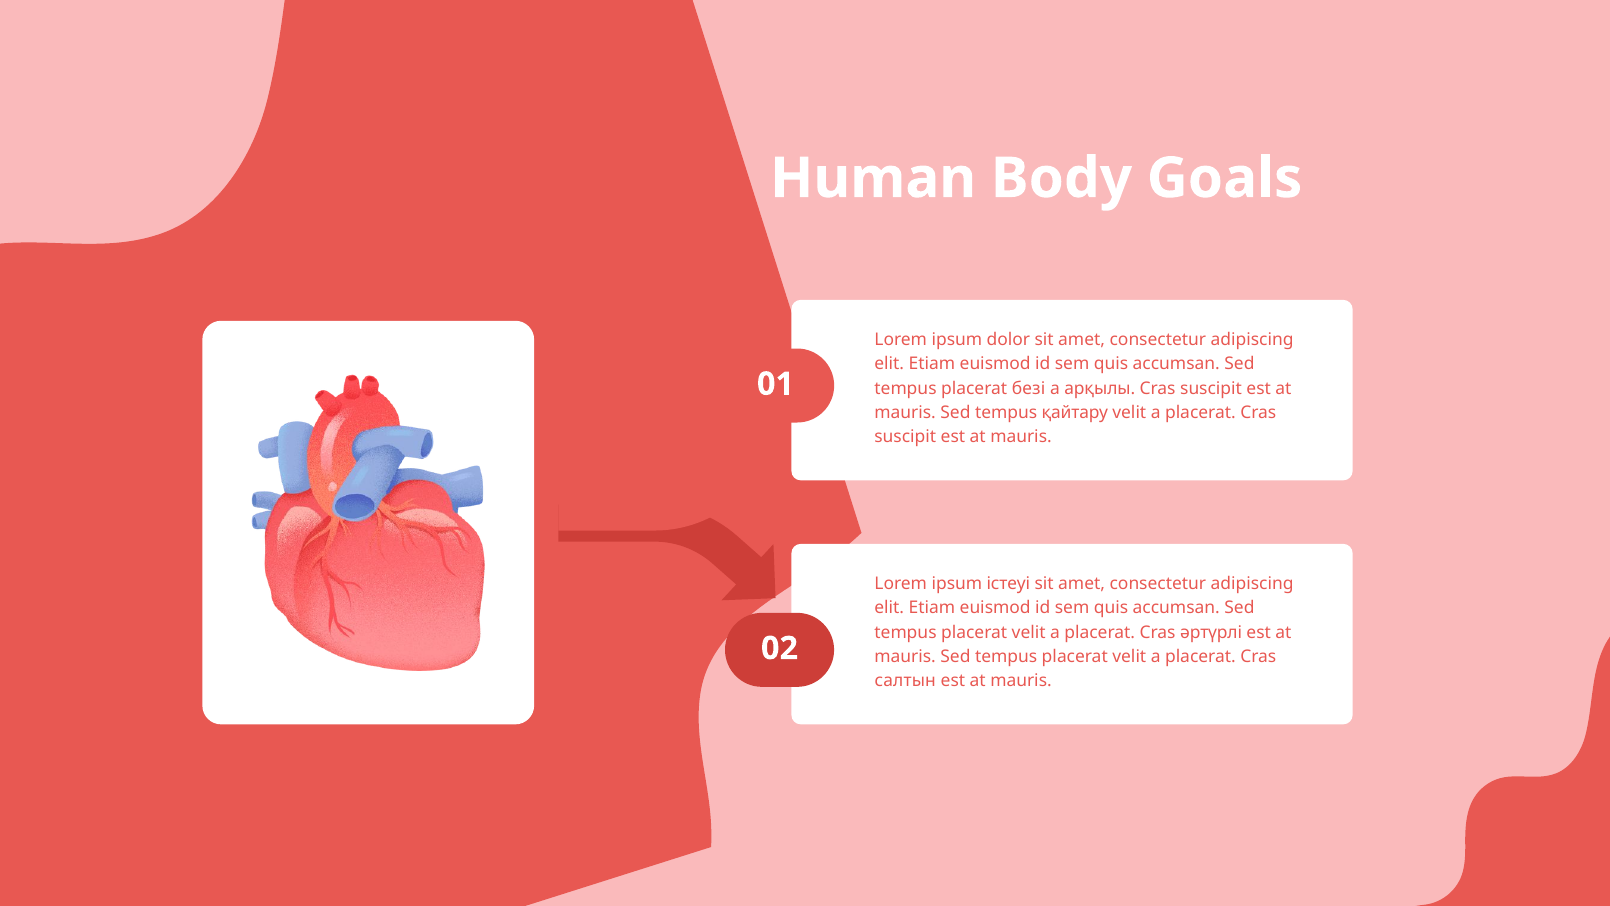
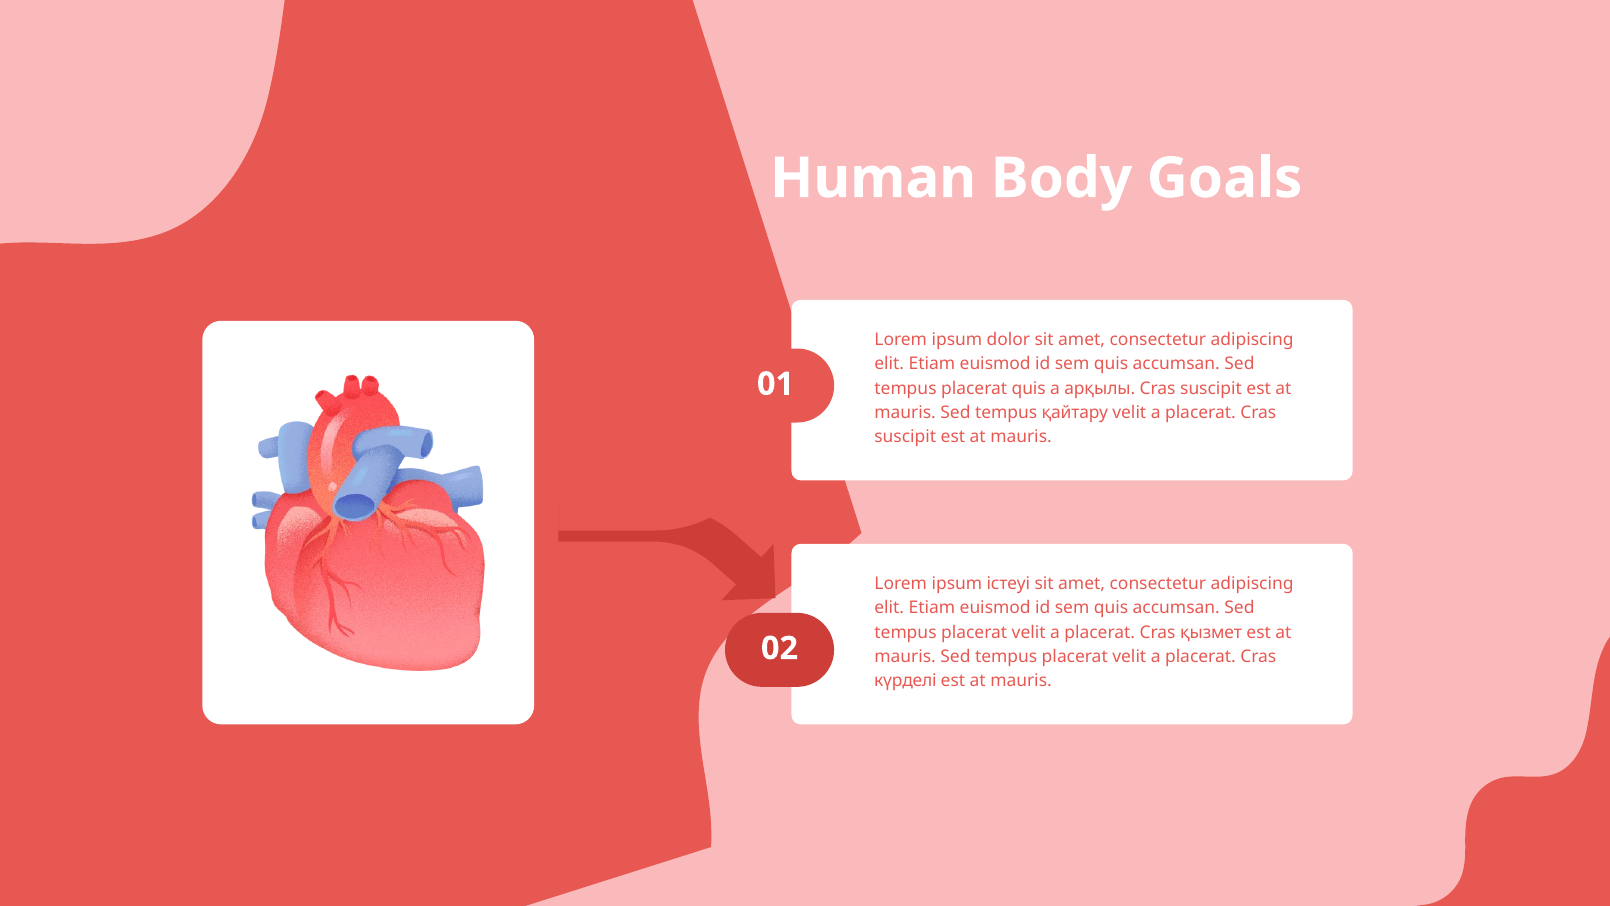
placerat безі: безі -> quis (1029, 388)
әртүрлі: әртүрлі -> қызмет (1211, 632)
салтын: салтын -> күрделі (905, 681)
